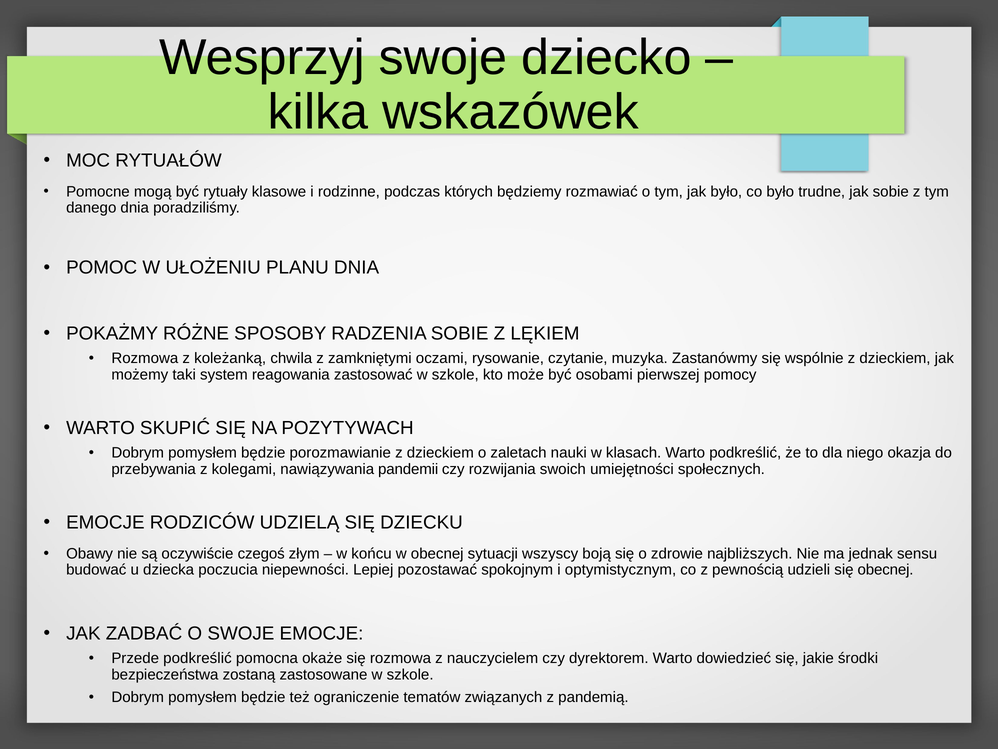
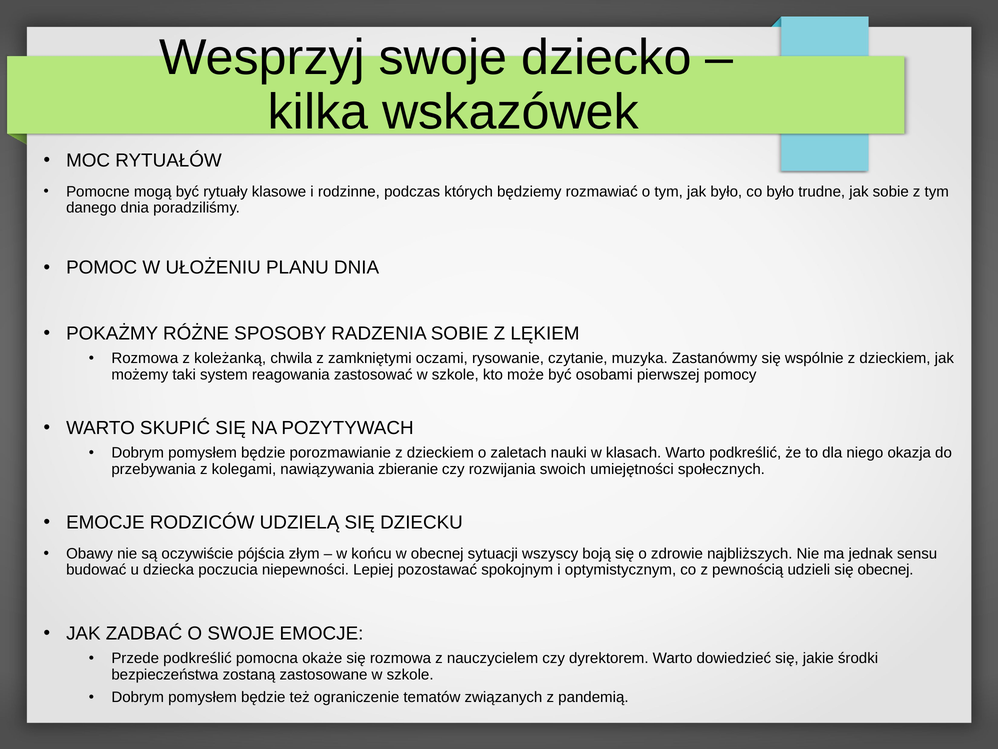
pandemii: pandemii -> zbieranie (408, 469)
czegoś: czegoś -> pójścia (261, 553)
